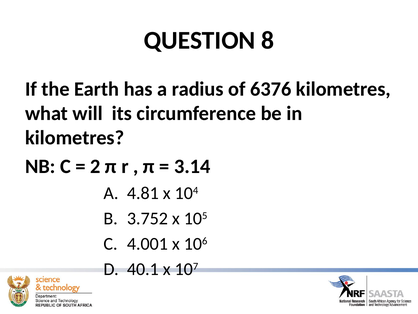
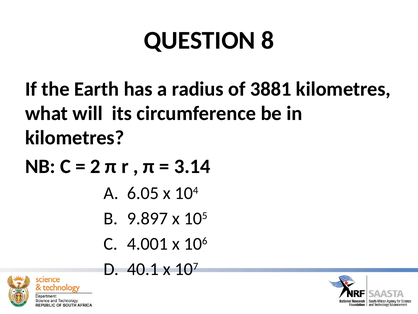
6376: 6376 -> 3881 (271, 89)
4.81: 4.81 -> 6.05 (143, 193)
3.752: 3.752 -> 9.897 (147, 218)
